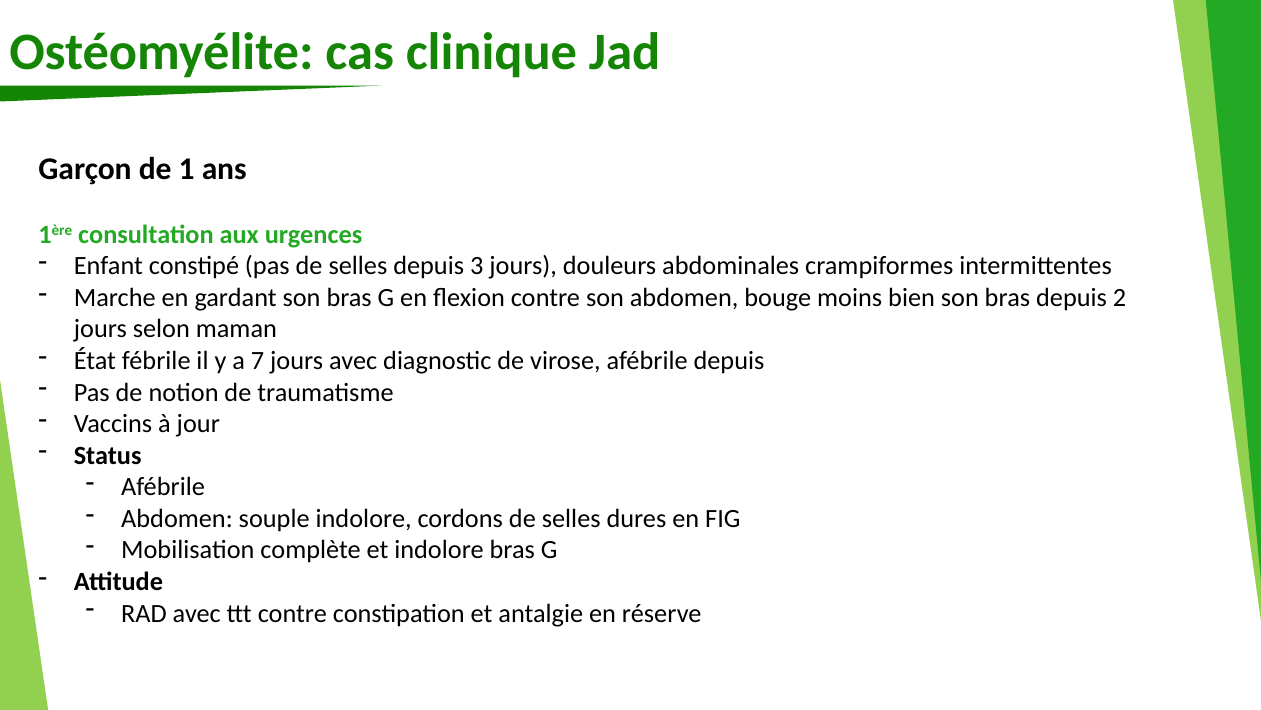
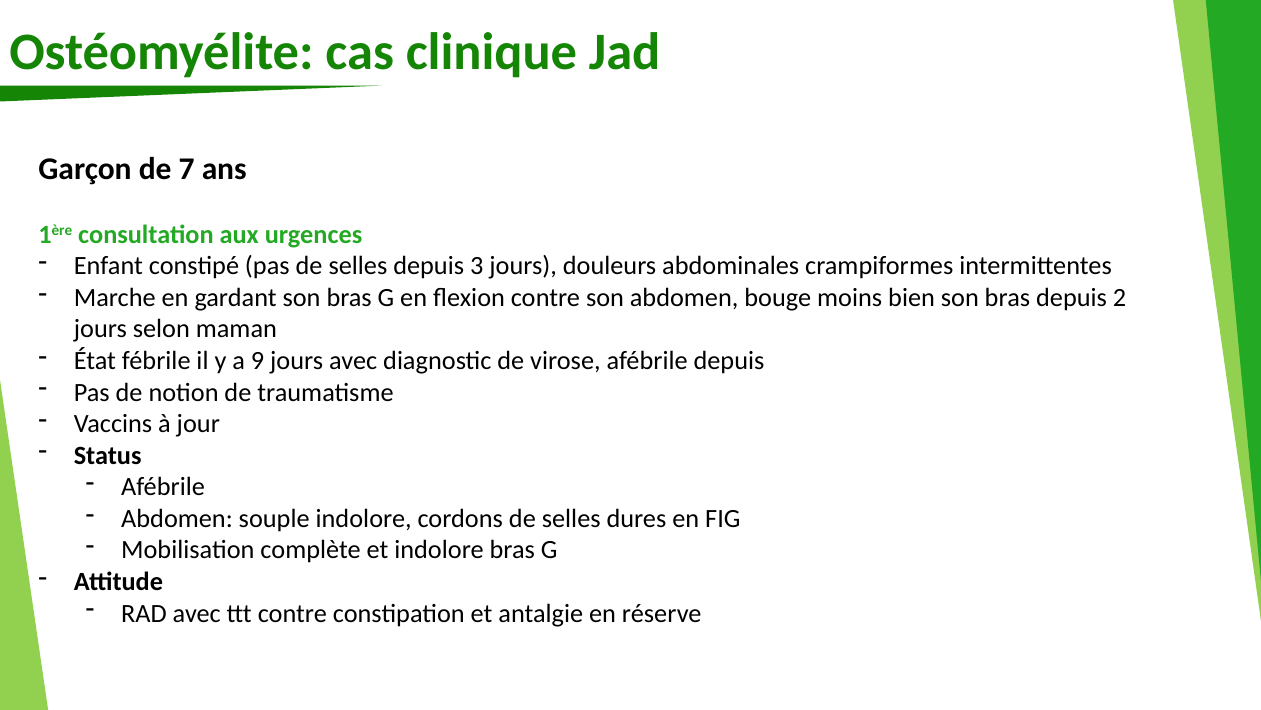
1: 1 -> 7 (187, 169)
7: 7 -> 9 (258, 360)
